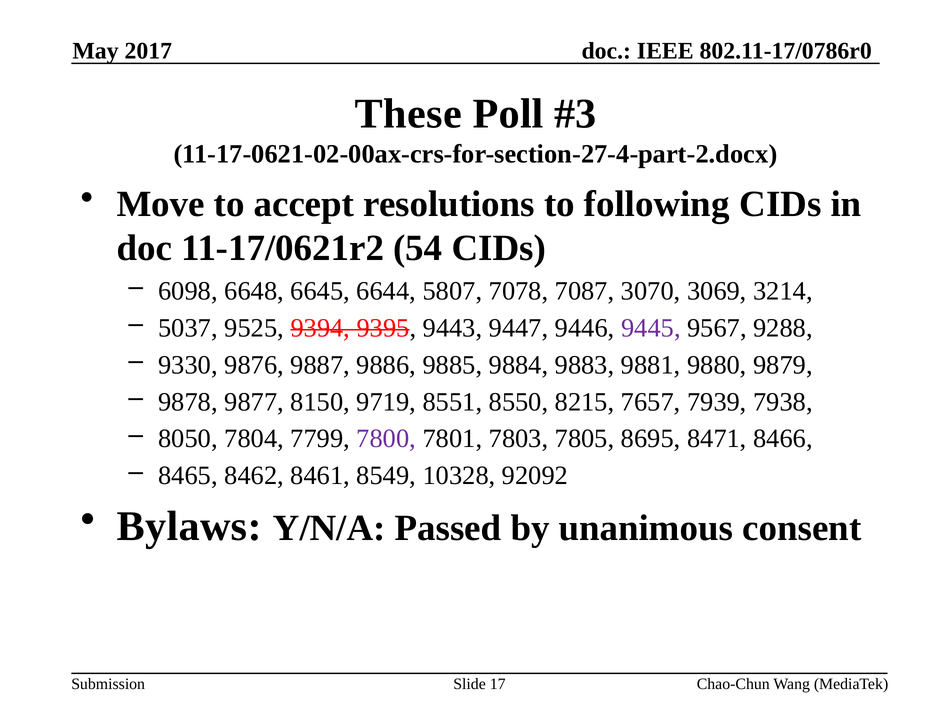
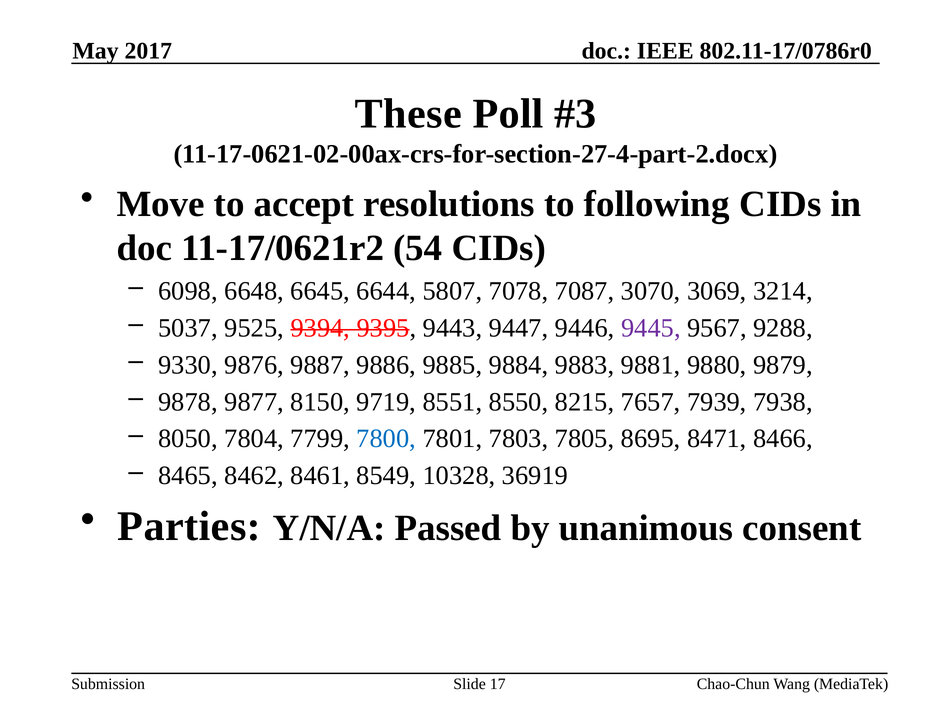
7800 colour: purple -> blue (386, 439)
92092: 92092 -> 36919 (535, 476)
Bylaws: Bylaws -> Parties (189, 527)
